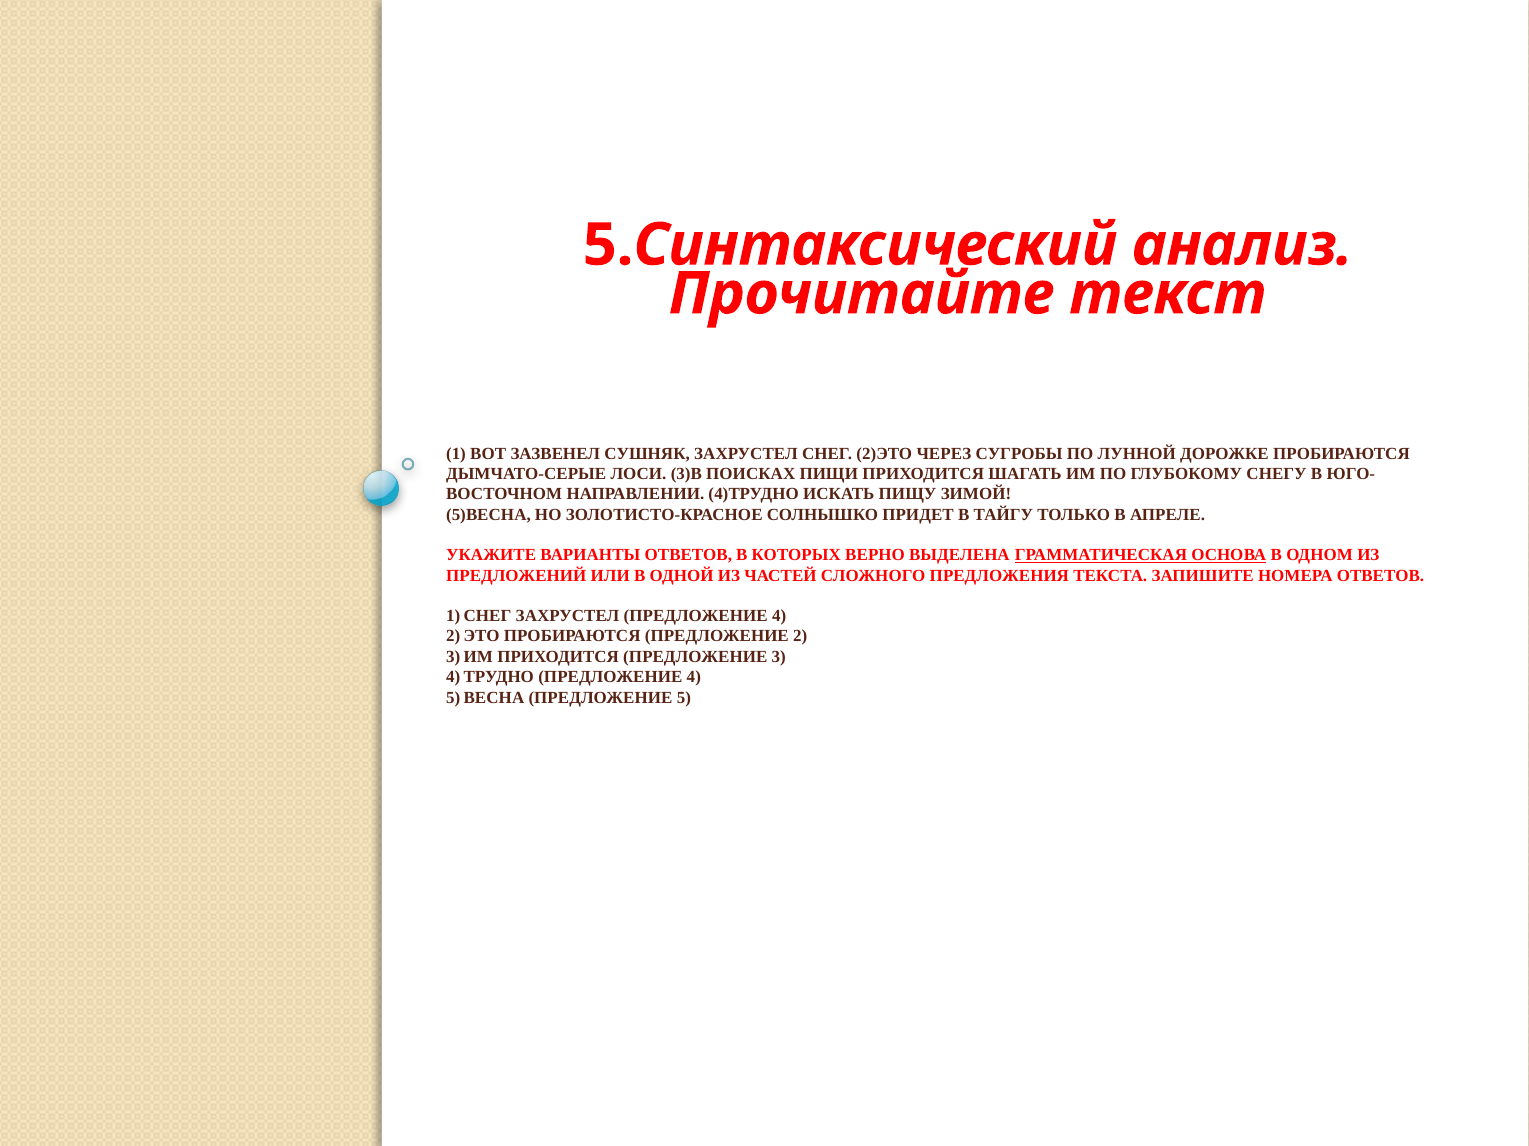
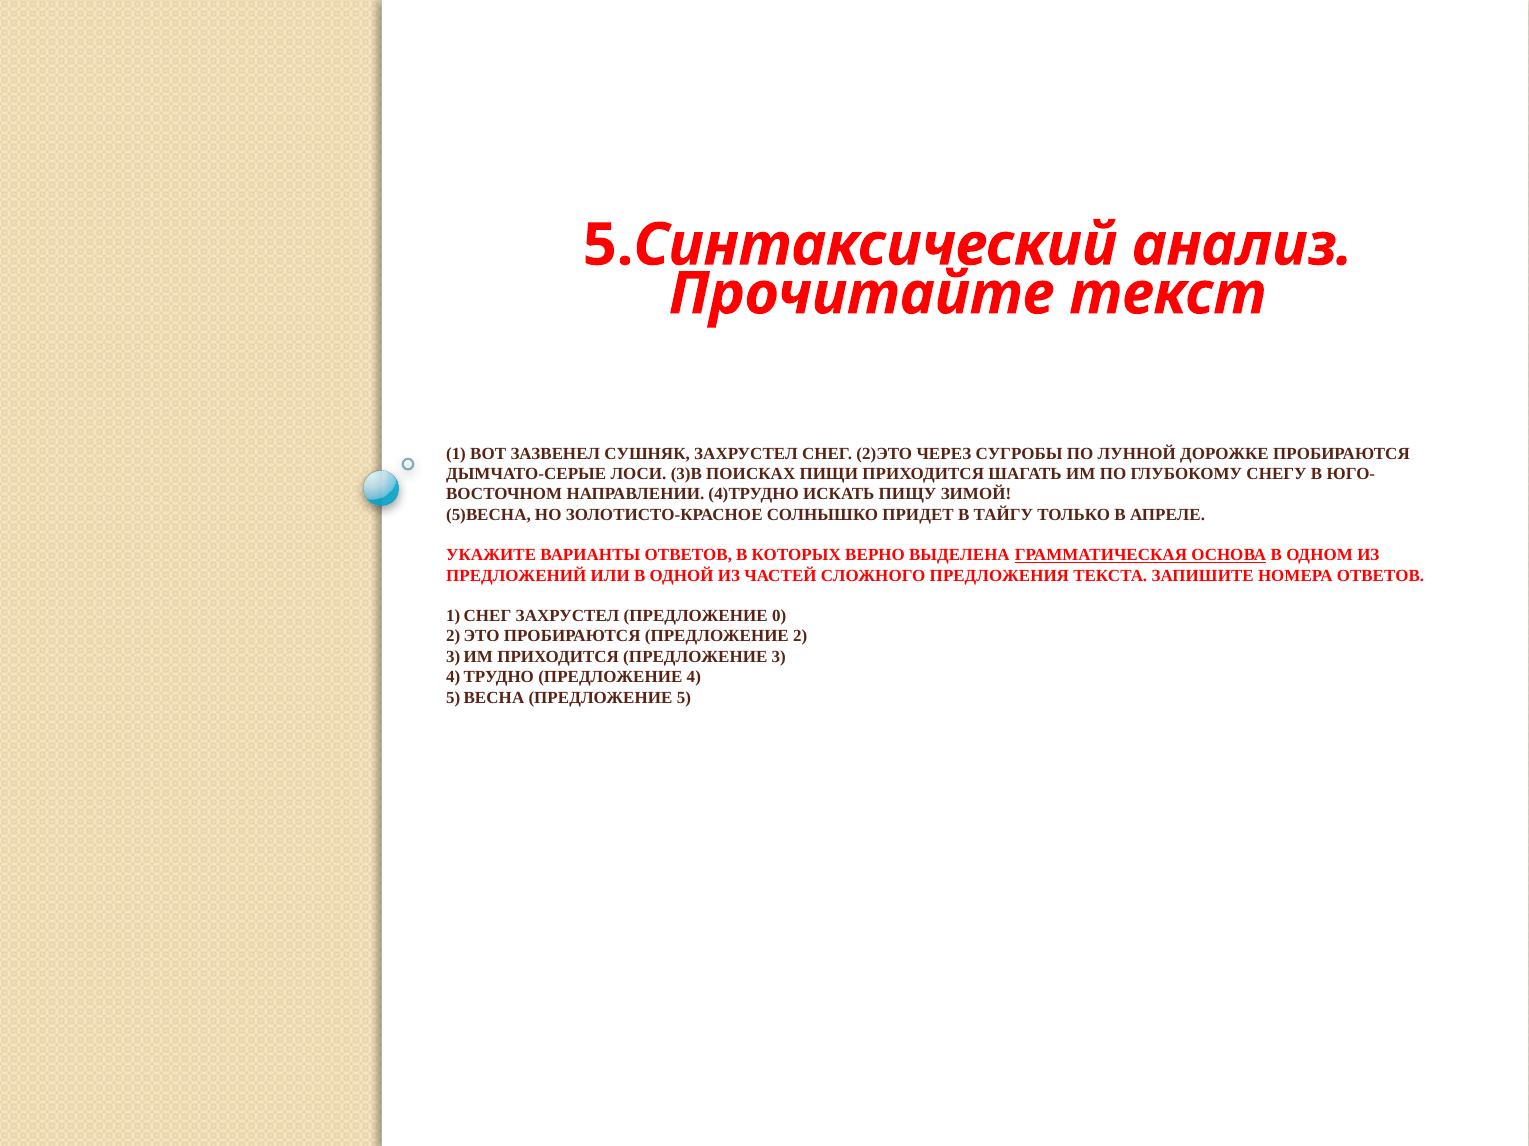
ЗАХРУСТЕЛ ПРЕДЛОЖЕНИЕ 4: 4 -> 0 (779, 616)
